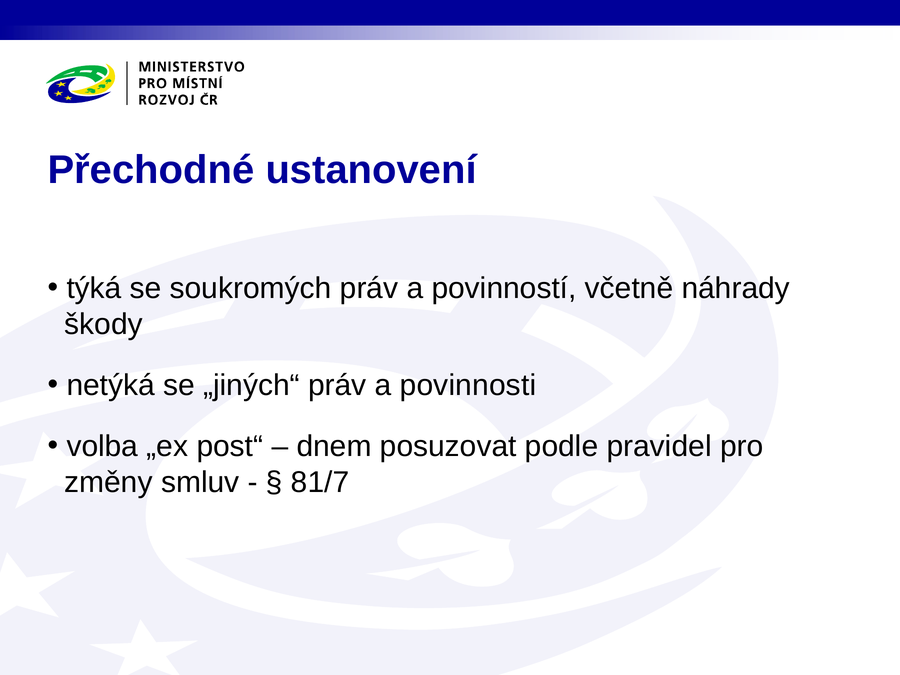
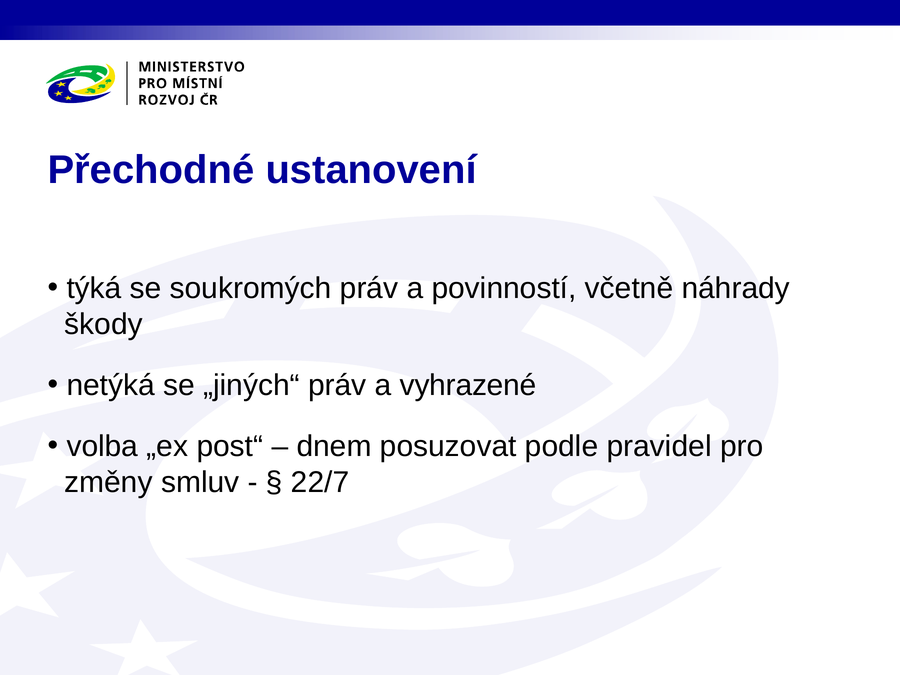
povinnosti: povinnosti -> vyhrazené (468, 385)
81/7: 81/7 -> 22/7 (320, 482)
